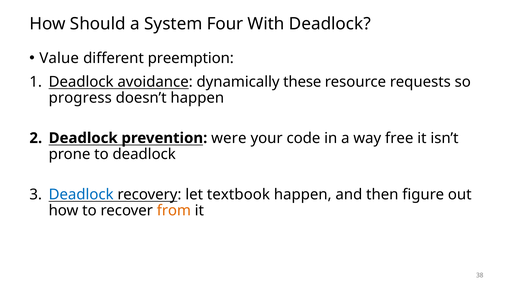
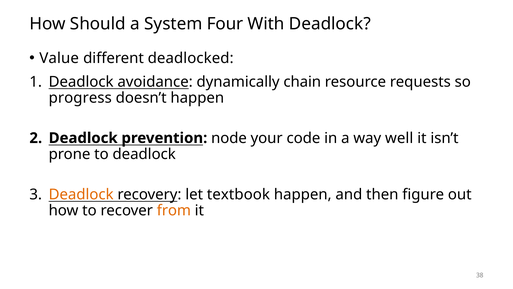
preemption: preemption -> deadlocked (191, 58)
these: these -> chain (302, 82)
were: were -> node (229, 138)
free: free -> well (399, 138)
Deadlock colour: blue -> orange (81, 194)
